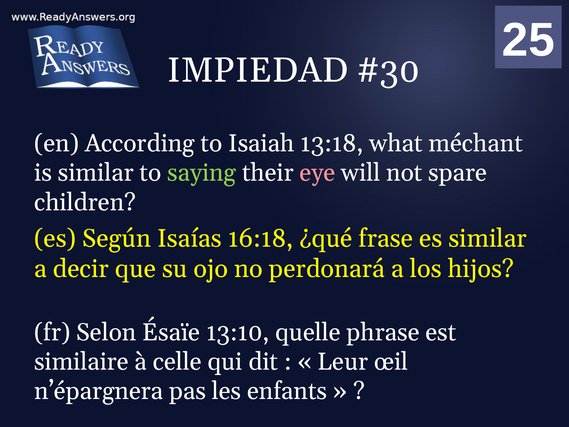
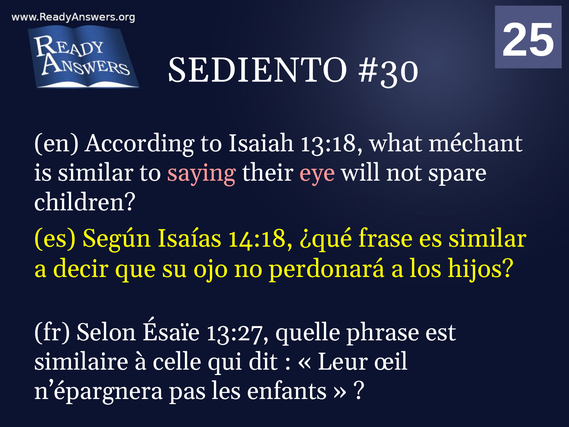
IMPIEDAD: IMPIEDAD -> SEDIENTO (258, 70)
saying colour: light green -> pink (202, 173)
16:18: 16:18 -> 14:18 (261, 238)
13:10: 13:10 -> 13:27 (238, 332)
